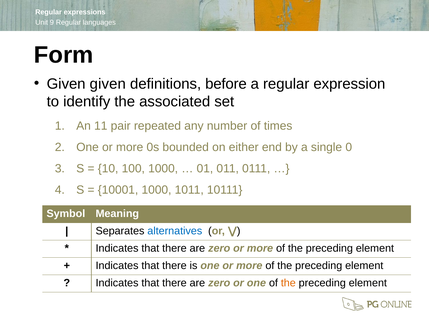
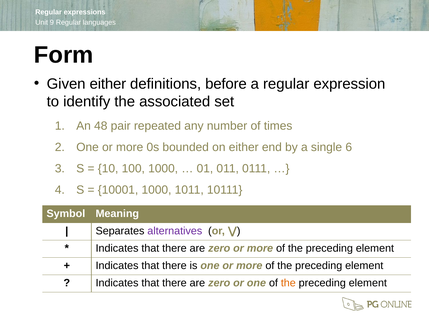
Given given: given -> either (108, 84)
11: 11 -> 48 (101, 126)
0: 0 -> 6 (349, 148)
alternatives colour: blue -> purple (175, 232)
